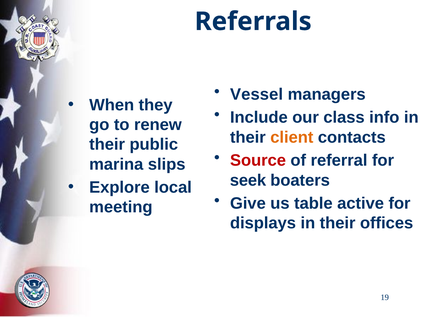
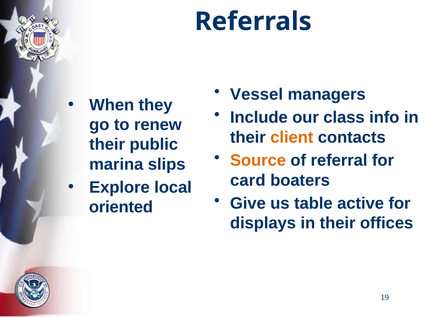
Source colour: red -> orange (258, 161)
seek: seek -> card (248, 181)
meeting: meeting -> oriented (121, 208)
